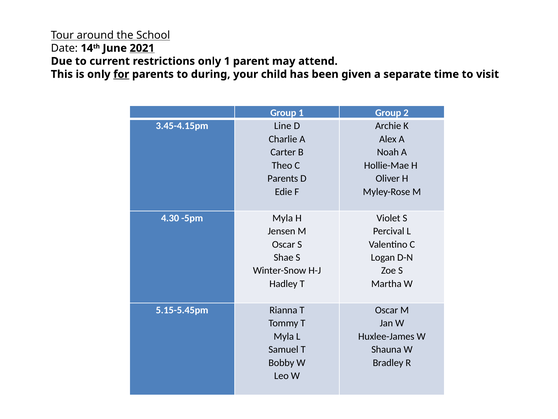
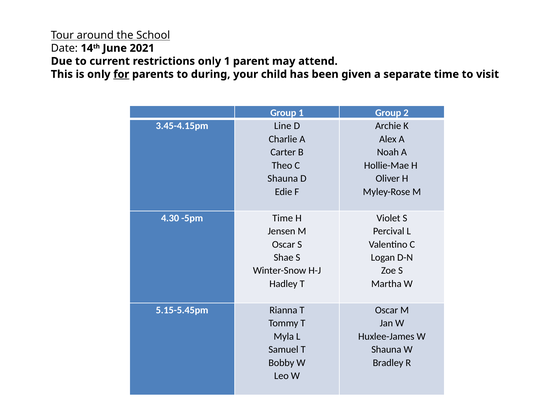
2021 underline: present -> none (142, 48)
Parents: Parents -> Shauna (283, 178)
-5pm Myla: Myla -> Time (283, 218)
